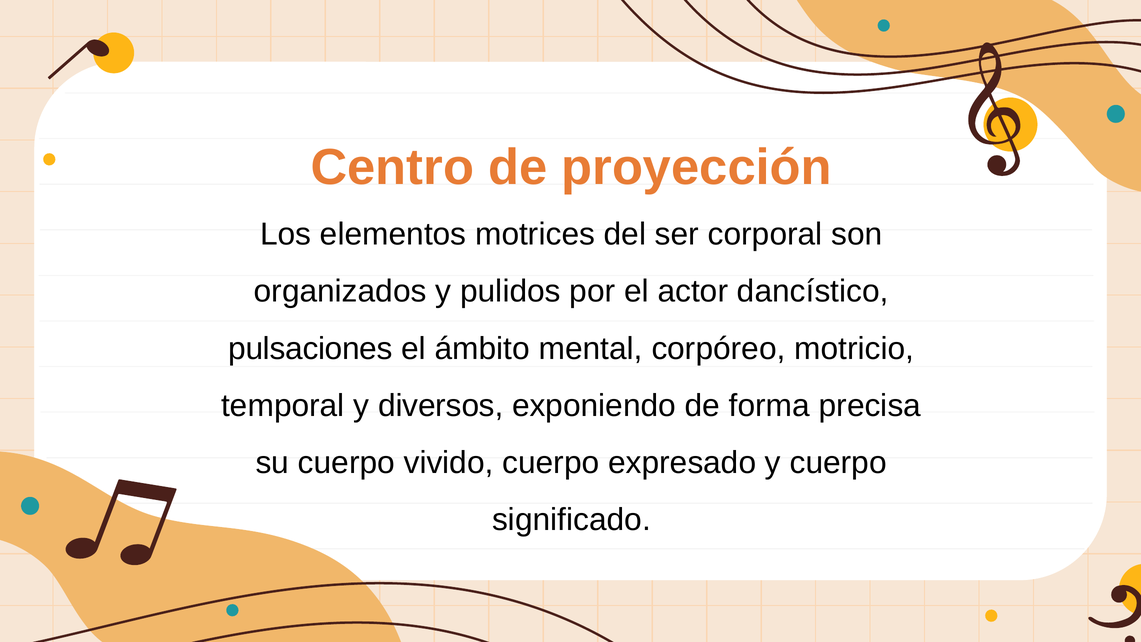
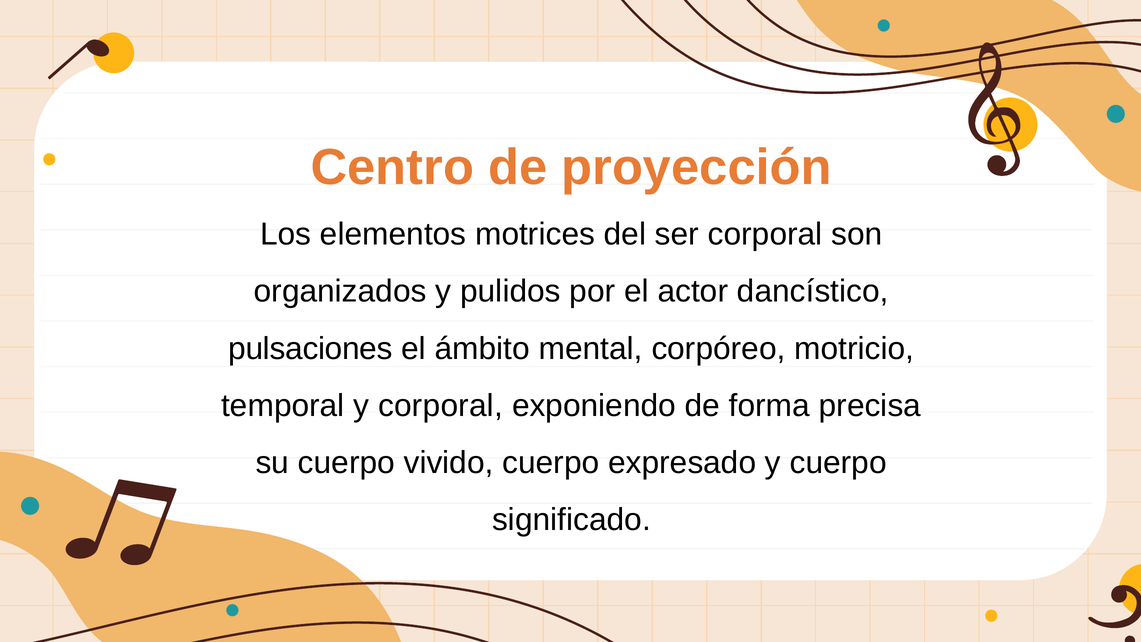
y diversos: diversos -> corporal (441, 406)
